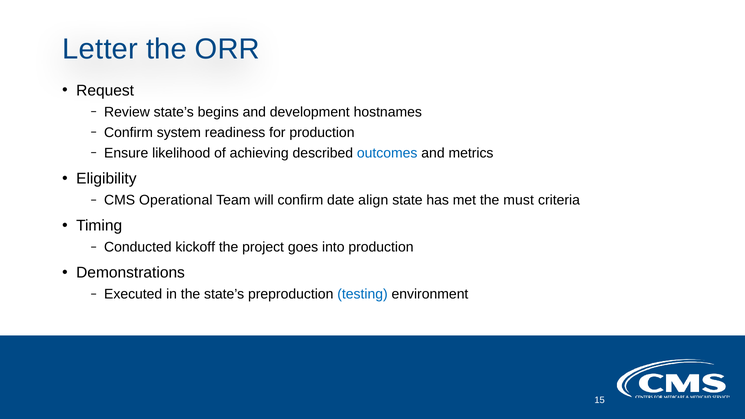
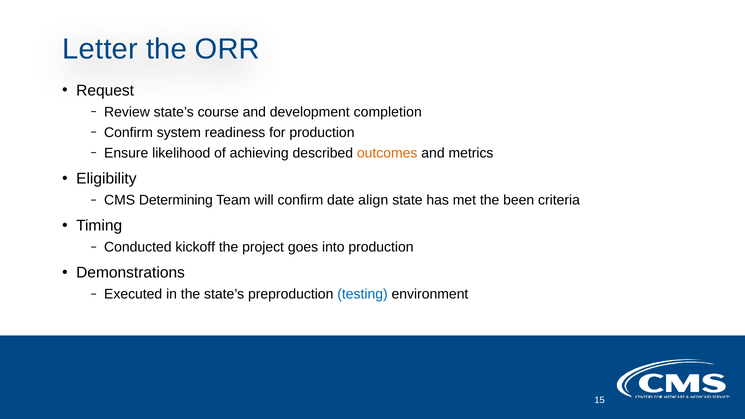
begins: begins -> course (218, 112)
hostnames: hostnames -> completion (388, 112)
outcomes colour: blue -> orange (387, 153)
Operational: Operational -> Determining (176, 200)
must: must -> been (519, 200)
